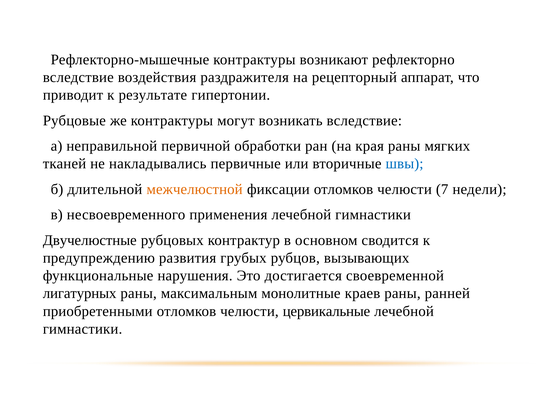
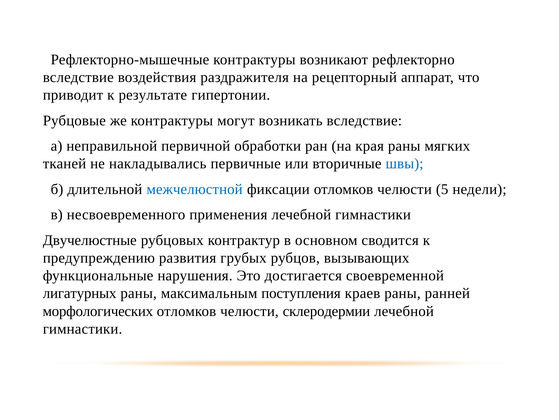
межчелюстной colour: orange -> blue (195, 189)
7: 7 -> 5 (442, 189)
монолитные: монолитные -> поступления (301, 293)
приобретенными: приобретенными -> морфологических (98, 311)
цервикальные: цервикальные -> склеродермии (327, 311)
